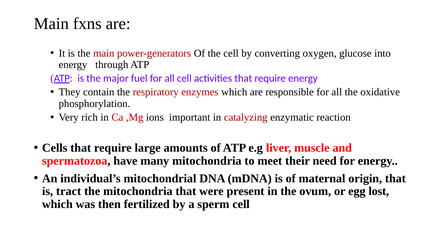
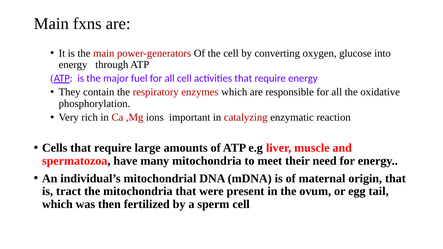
lost: lost -> tail (379, 191)
